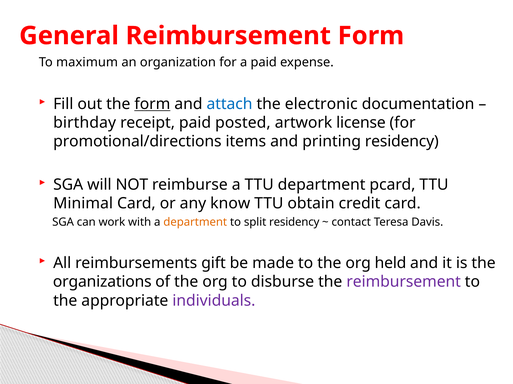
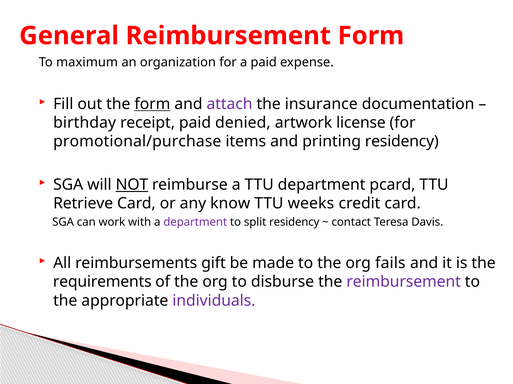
attach colour: blue -> purple (230, 104)
electronic: electronic -> insurance (321, 104)
posted: posted -> denied (243, 123)
promotional/directions: promotional/directions -> promotional/purchase (137, 142)
NOT underline: none -> present (132, 185)
Minimal: Minimal -> Retrieve (83, 204)
obtain: obtain -> weeks (311, 204)
department colour: orange -> purple (195, 223)
held: held -> fails (390, 264)
organizations: organizations -> requirements (102, 282)
